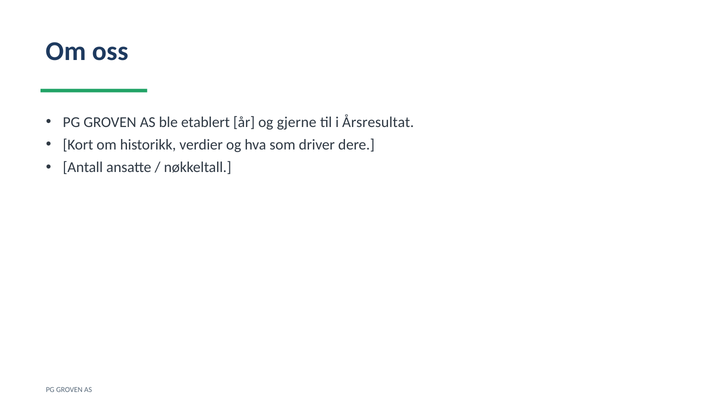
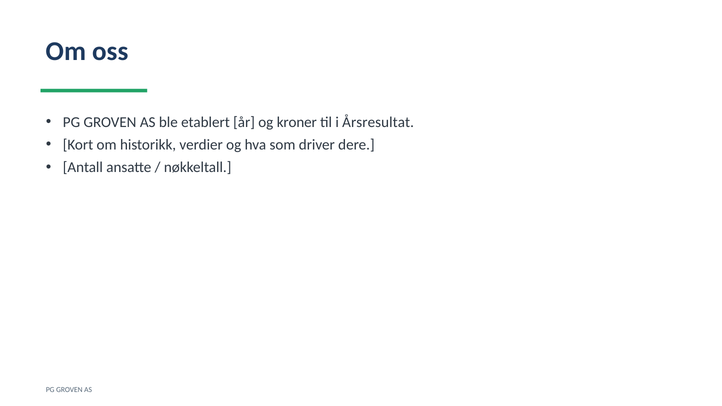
gjerne: gjerne -> kroner (297, 122)
